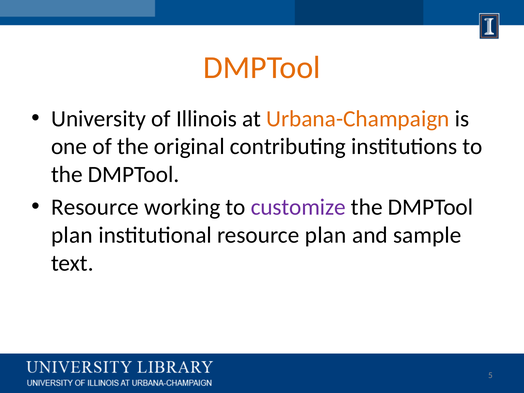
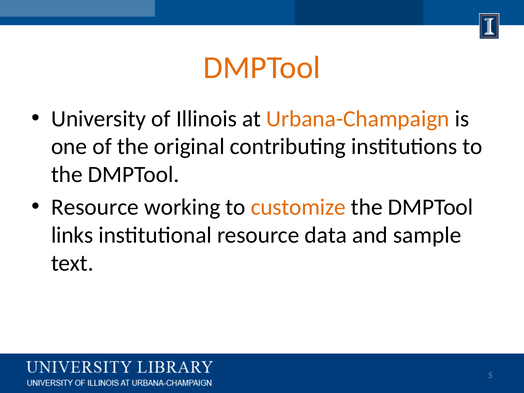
customize colour: purple -> orange (298, 207)
plan: plan -> links (72, 235)
resource plan: plan -> data (326, 235)
